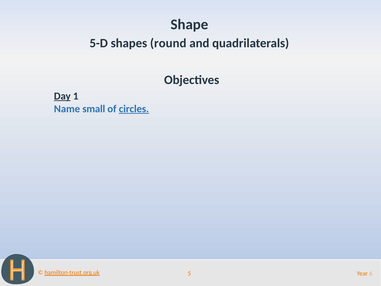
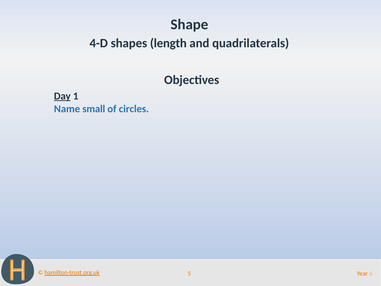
5-D: 5-D -> 4-D (99, 43)
round: round -> length (168, 43)
circles underline: present -> none (134, 109)
